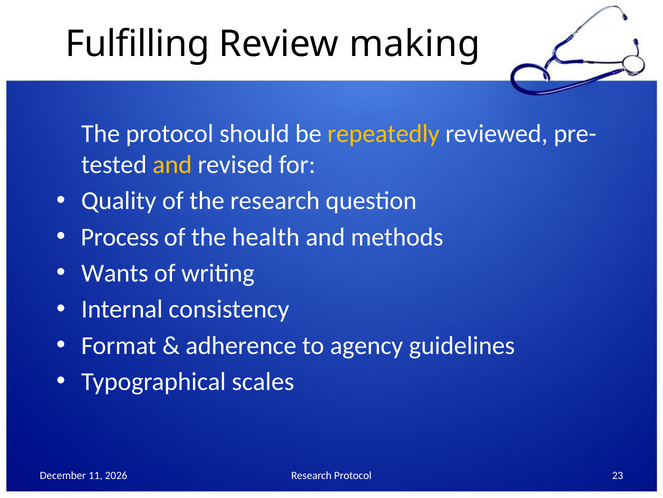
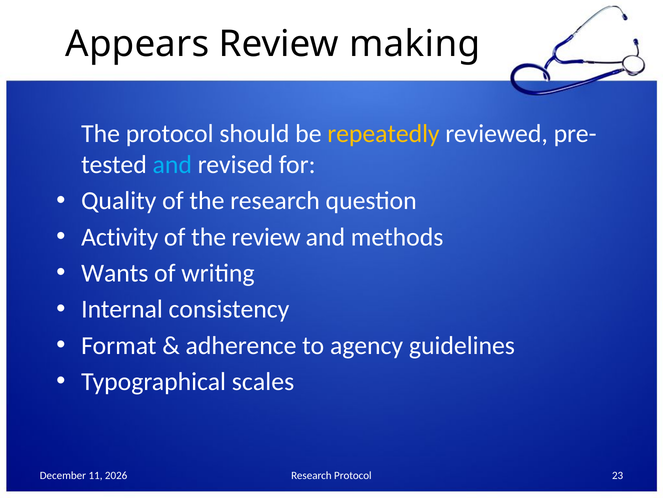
Fulfilling: Fulfilling -> Appears (137, 44)
and colour: yellow -> light blue (172, 164)
Process: Process -> Activity (120, 237)
the health: health -> review (266, 237)
